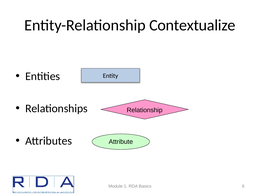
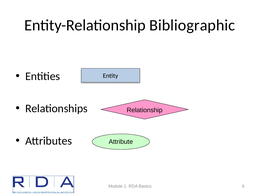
Contextualize: Contextualize -> Bibliographic (192, 25)
